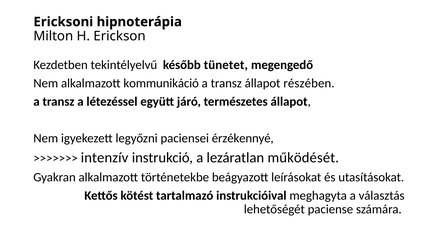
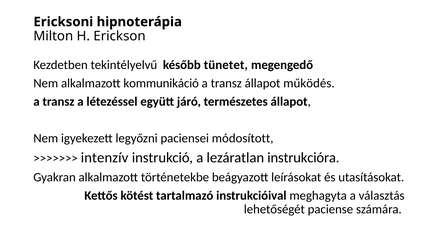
részében: részében -> működés (309, 83)
érzékennyé: érzékennyé -> módosított (243, 138)
működését: működését -> instrukcióra (303, 157)
